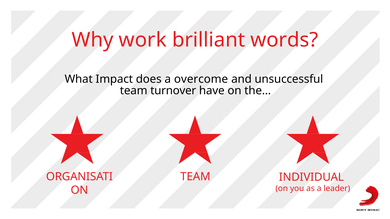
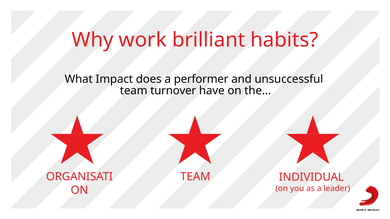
words: words -> habits (284, 40)
overcome: overcome -> performer (201, 79)
